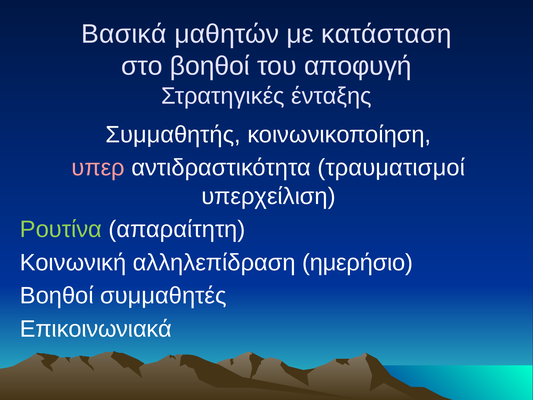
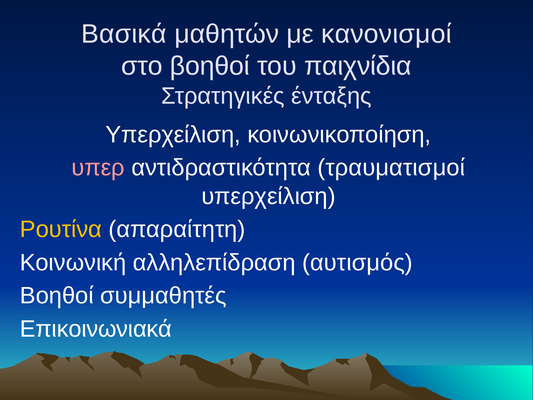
κατάσταση: κατάσταση -> κανονισμοί (386, 34)
αποφυγή: αποφυγή -> παιχνίδια (358, 66)
Συμμαθητής: Συμμαθητής -> Υπερχείλιση (173, 134)
Ρουτίνα colour: light green -> yellow (61, 229)
ημερήσιο: ημερήσιο -> αυτισμός (357, 262)
